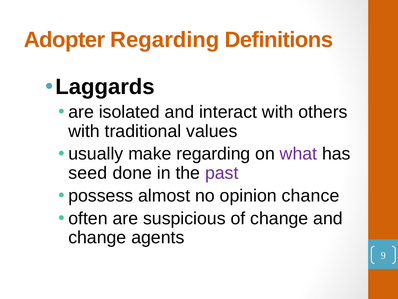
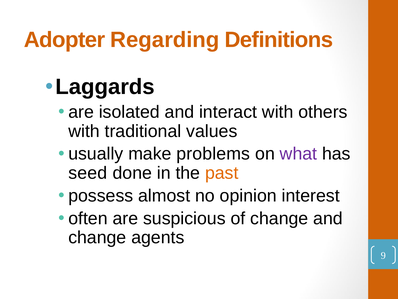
make regarding: regarding -> problems (213, 154)
past colour: purple -> orange (222, 173)
chance: chance -> interest (311, 195)
